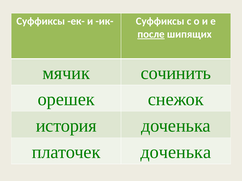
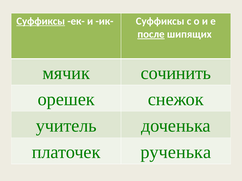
Суффиксы underline: none -> present (41, 21)
история: история -> учитель (66, 126)
платочек доченька: доченька -> рученька (176, 152)
